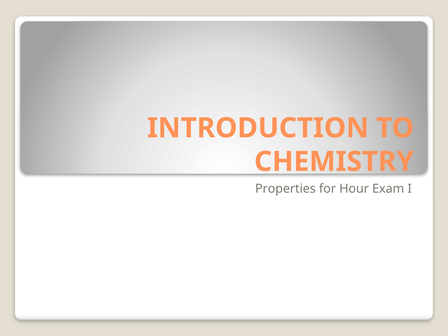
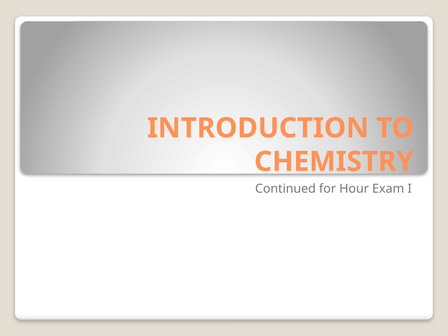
Properties: Properties -> Continued (285, 189)
